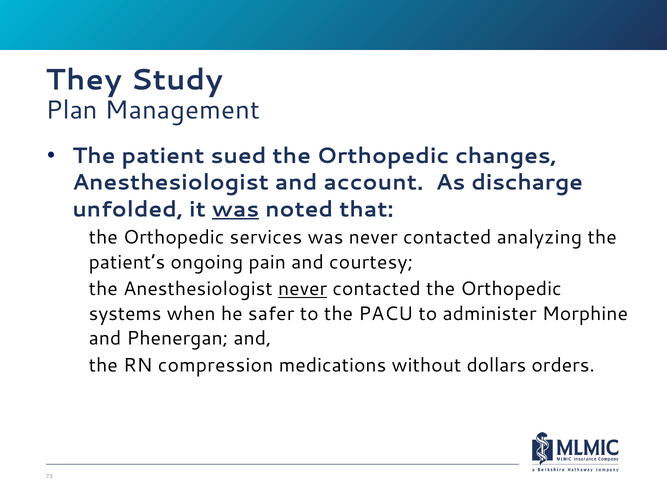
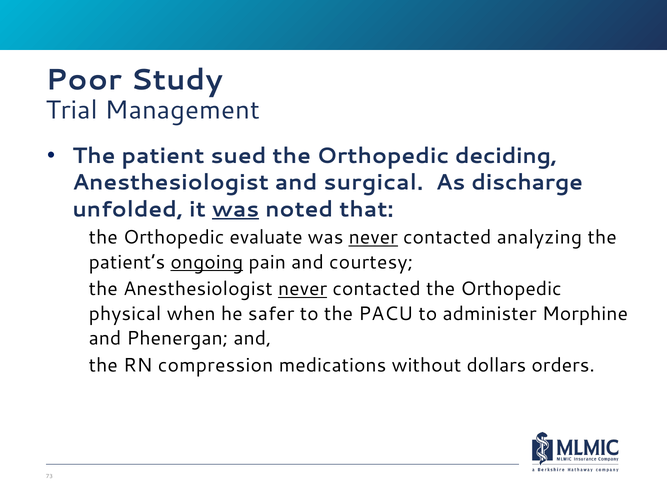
They: They -> Poor (84, 80)
Plan: Plan -> Trial (72, 110)
changes: changes -> deciding (506, 156)
account: account -> surgical (373, 183)
services: services -> evaluate (266, 238)
never underline: none -> present (373, 238)
ongoing underline: none -> present (207, 262)
systems: systems -> physical (125, 314)
